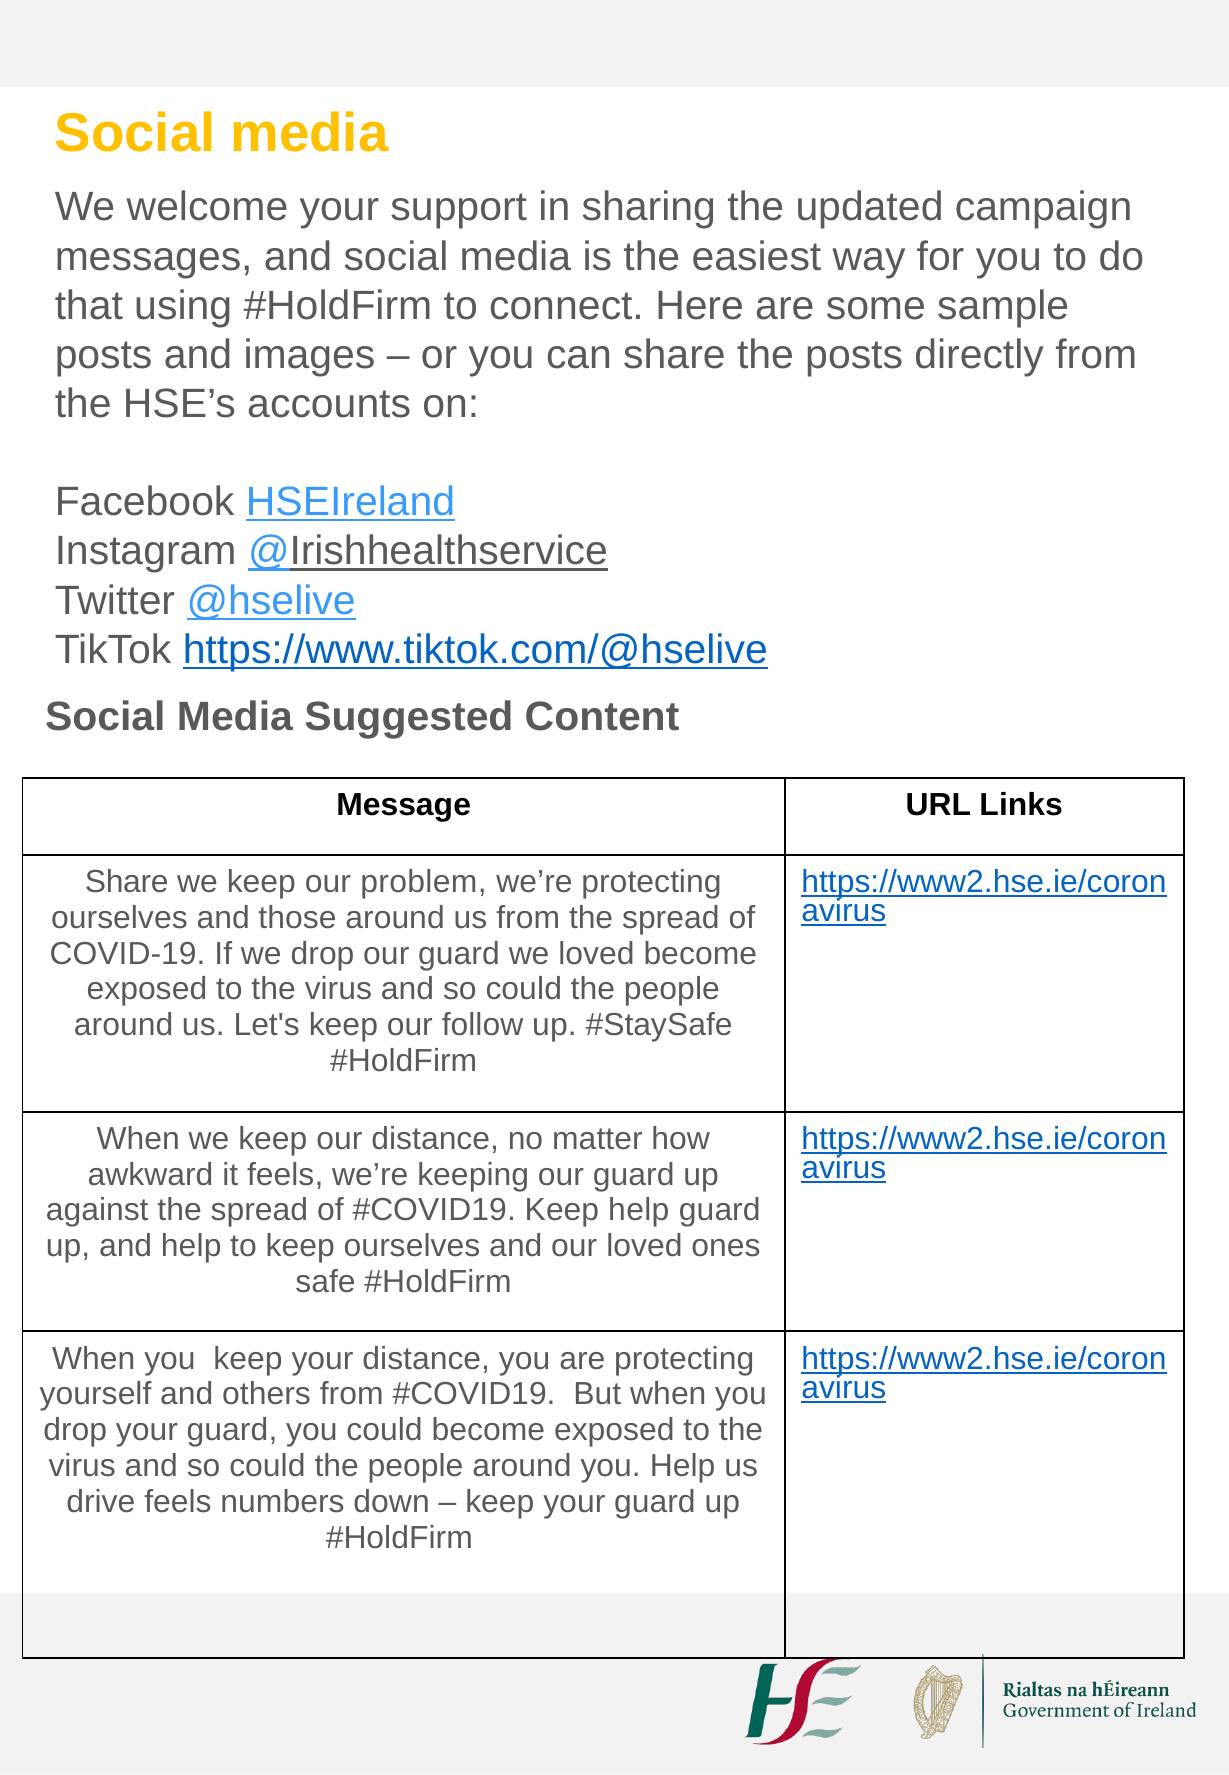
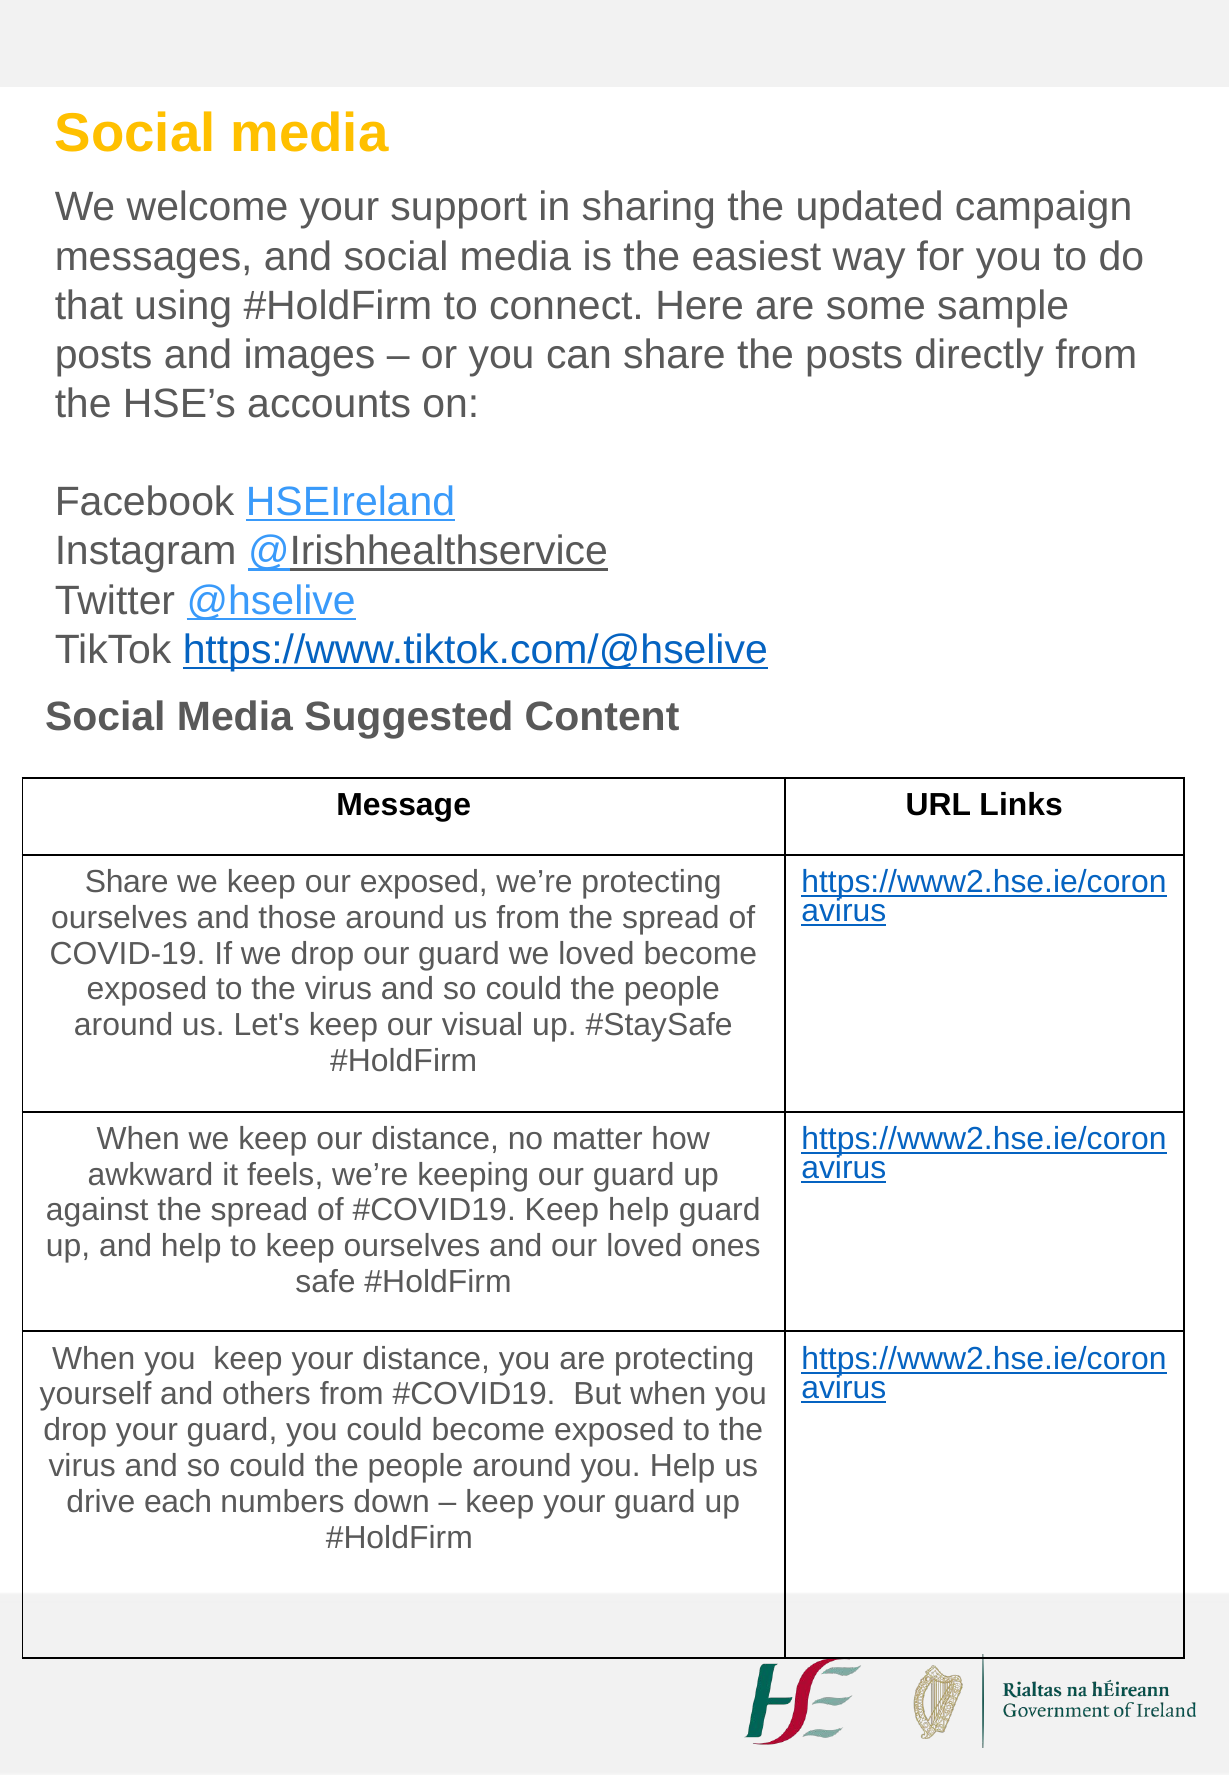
our problem: problem -> exposed (424, 882)
follow: follow -> visual (483, 1025)
drive feels: feels -> each (178, 1502)
